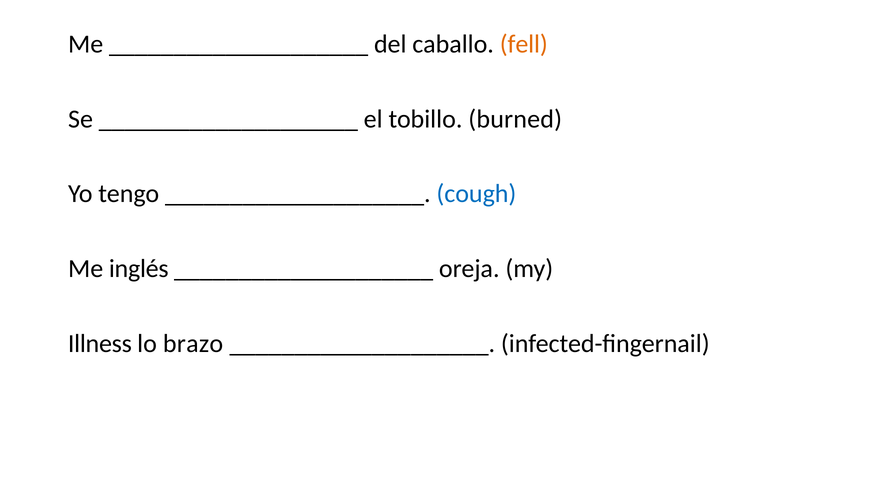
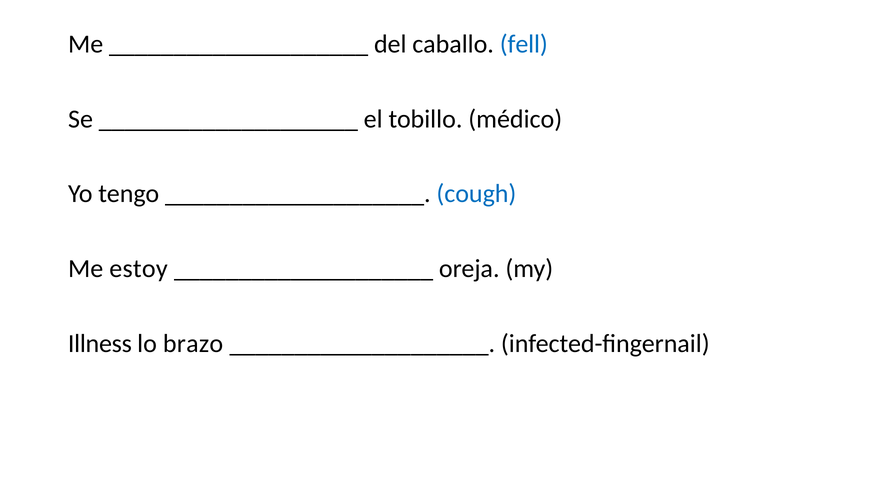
fell colour: orange -> blue (524, 44)
burned: burned -> médico (515, 119)
inglés: inglés -> estoy (138, 269)
